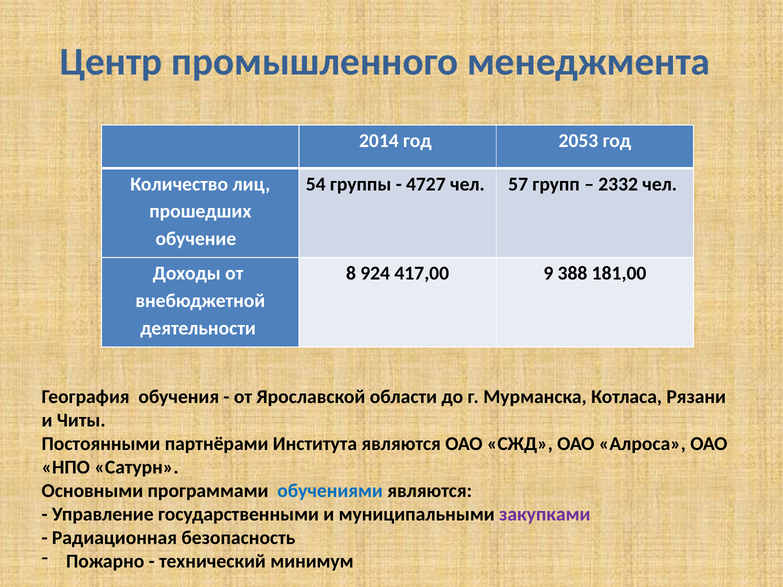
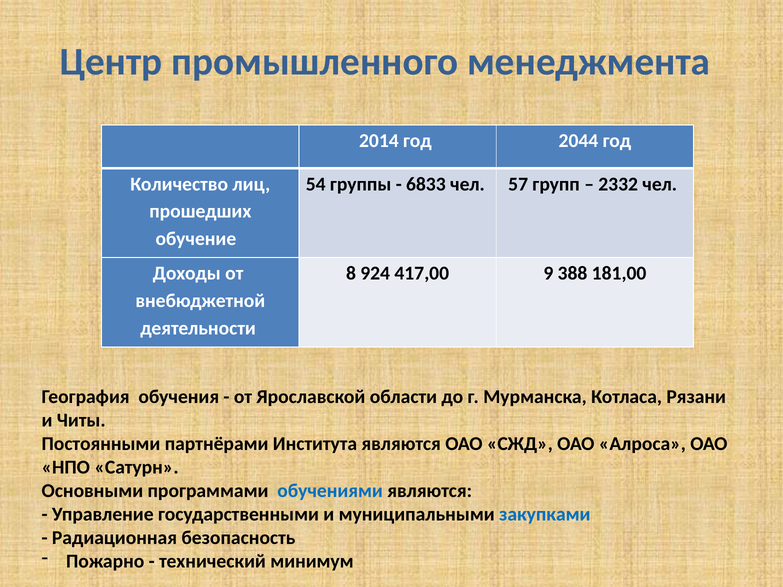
2053: 2053 -> 2044 (578, 141)
4727: 4727 -> 6833 (426, 184)
закупками colour: purple -> blue (545, 514)
